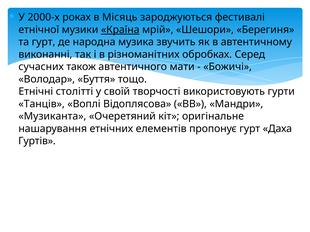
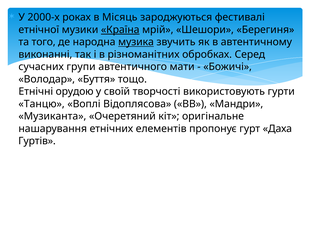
та гурт: гурт -> того (44, 42)
музика underline: none -> present (136, 42)
також: також -> групи (81, 67)
столітті: столітті -> орудою (75, 92)
Танців: Танців -> Танцю (42, 104)
